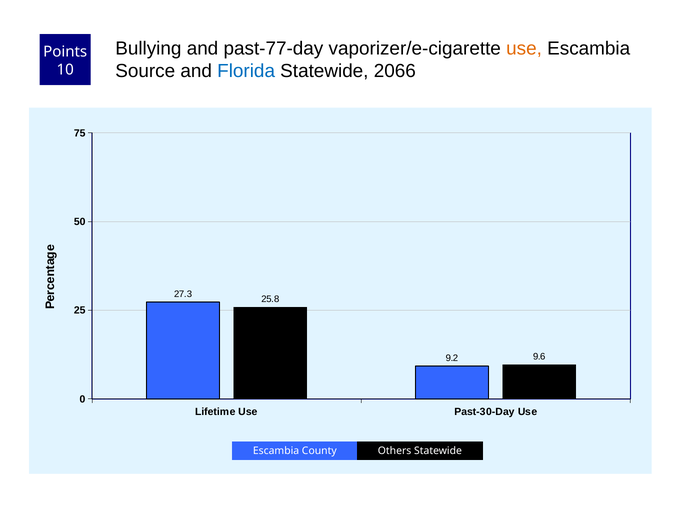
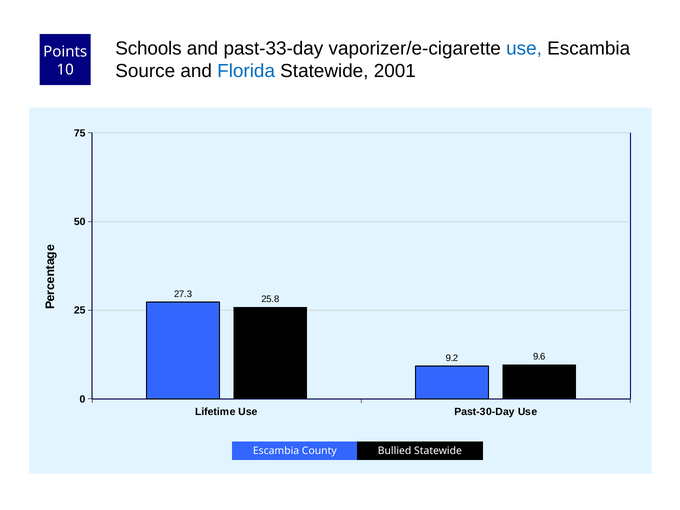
Bullying: Bullying -> Schools (148, 48)
past-77-day: past-77-day -> past-33-day (273, 48)
use colour: orange -> blue (524, 48)
2066: 2066 -> 2001 (395, 71)
Others: Others -> Bullied (395, 451)
